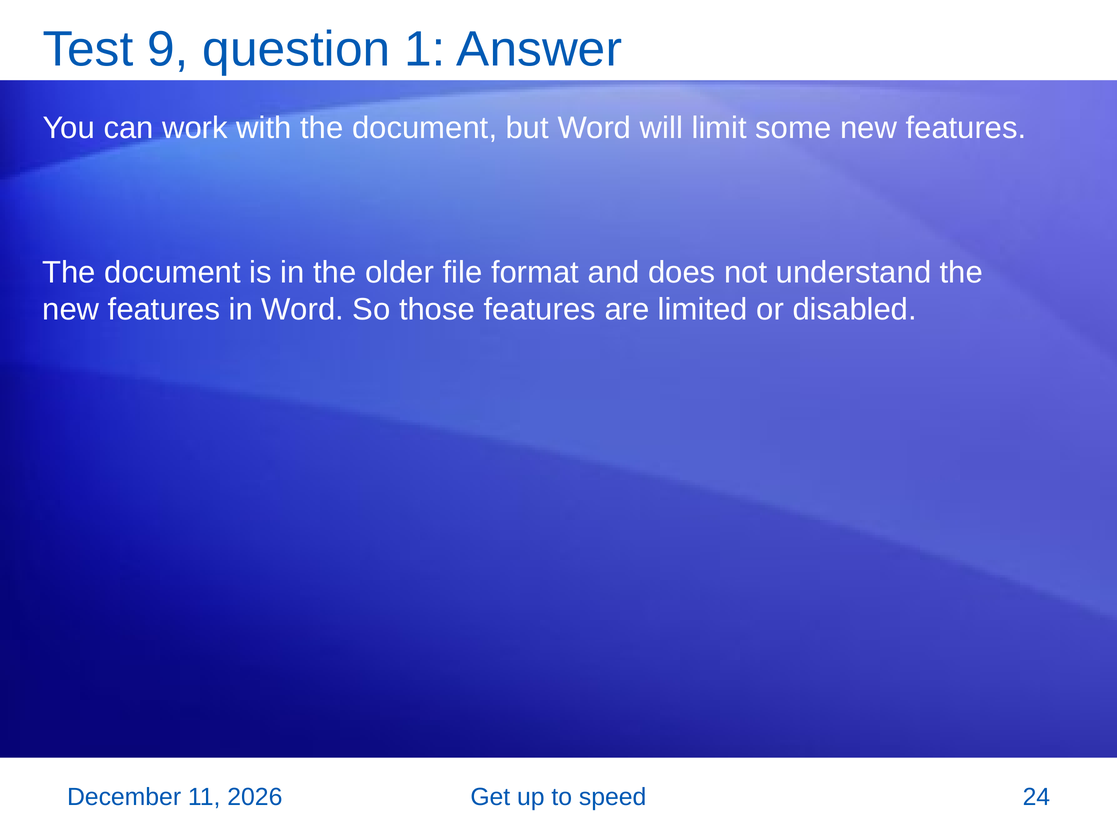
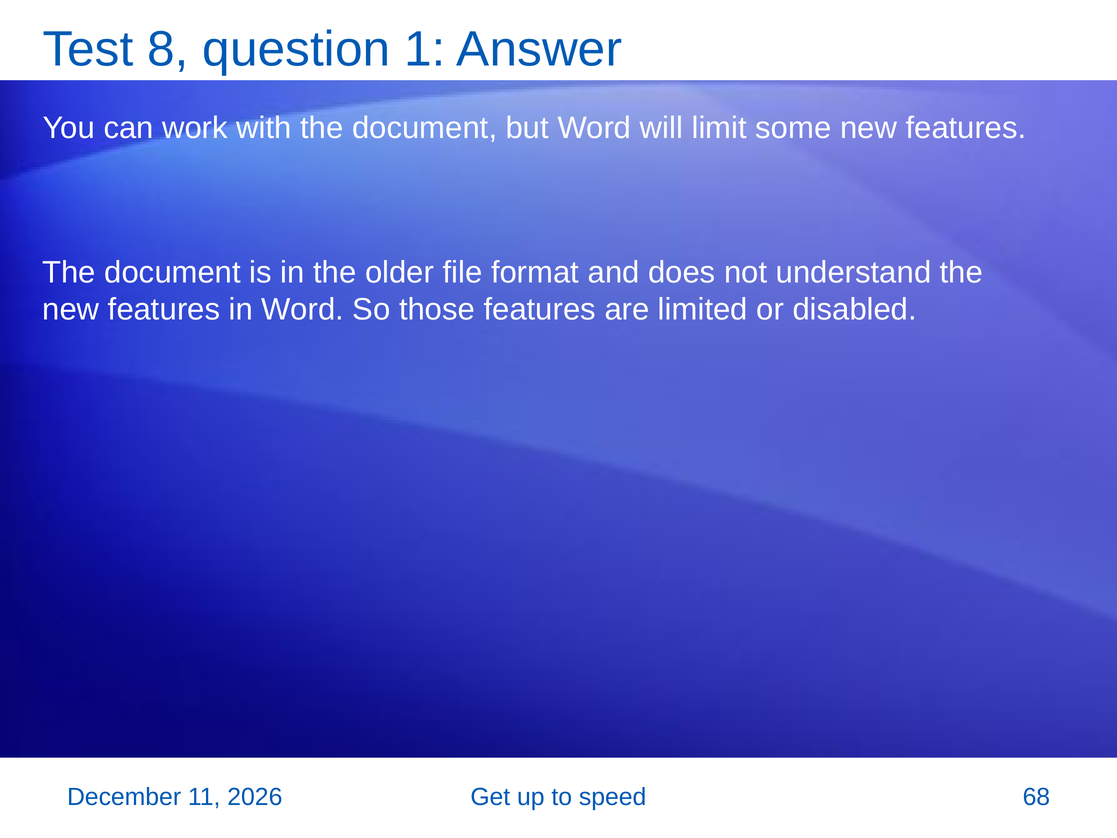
9: 9 -> 8 (168, 50)
24: 24 -> 68 (1036, 797)
